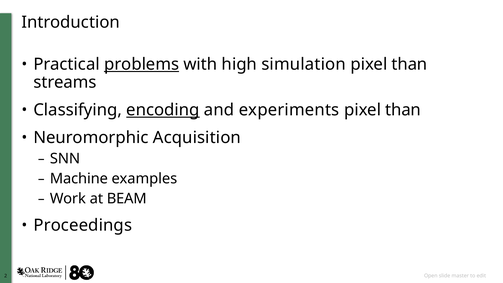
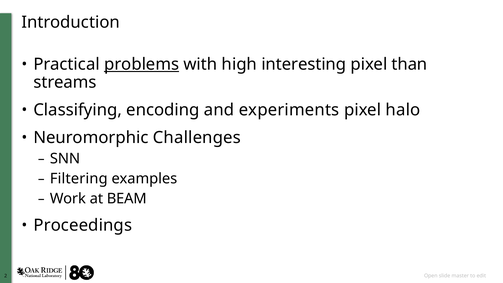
simulation: simulation -> interesting (304, 64)
encoding underline: present -> none (163, 110)
than: than -> halo (403, 110)
Acquisition: Acquisition -> Challenges (197, 138)
Machine: Machine -> Filtering (79, 179)
